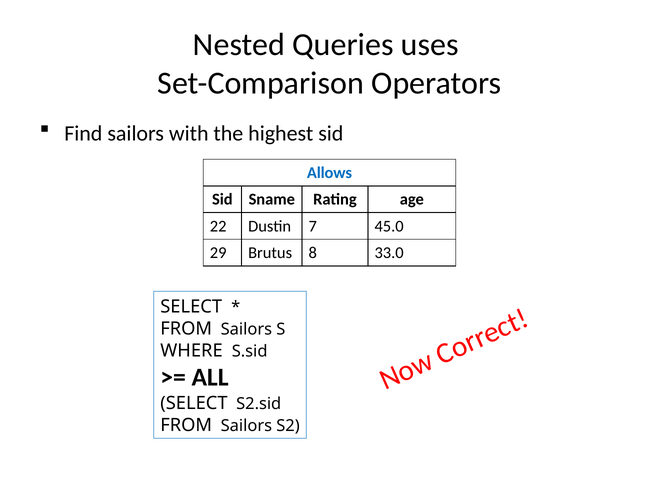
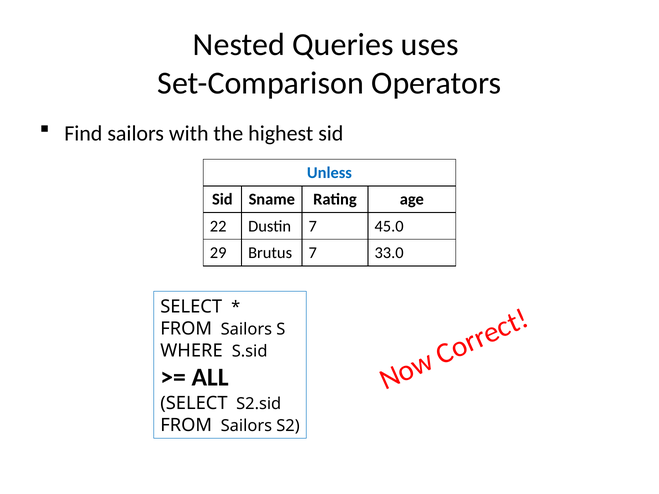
Allows: Allows -> Unless (329, 173)
Brutus 8: 8 -> 7 (313, 253)
